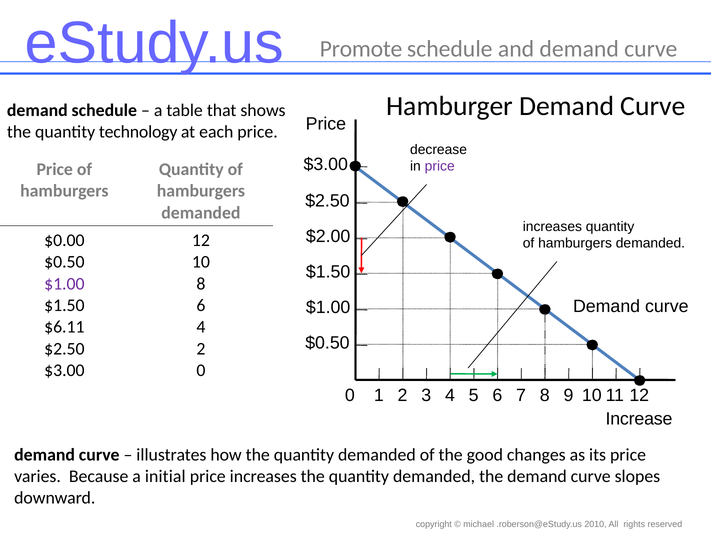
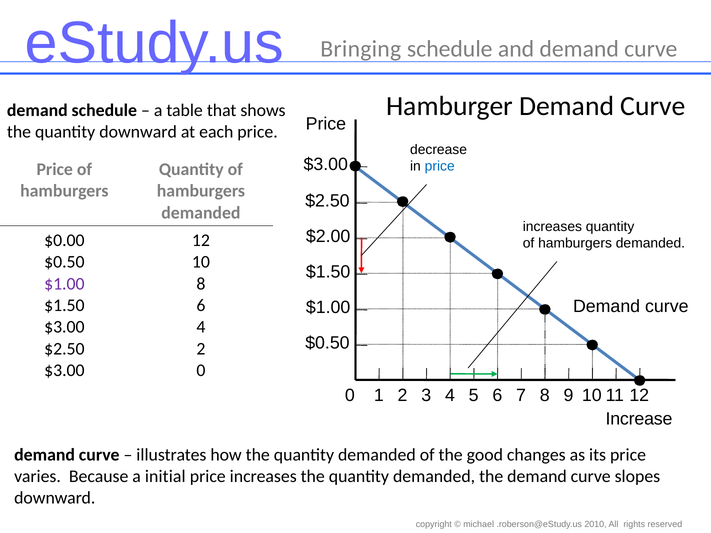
Promote: Promote -> Bringing (361, 49)
quantity technology: technology -> downward (138, 132)
price colour: purple -> blue (440, 166)
$6.11: $6.11 -> $3.00 (64, 327)
